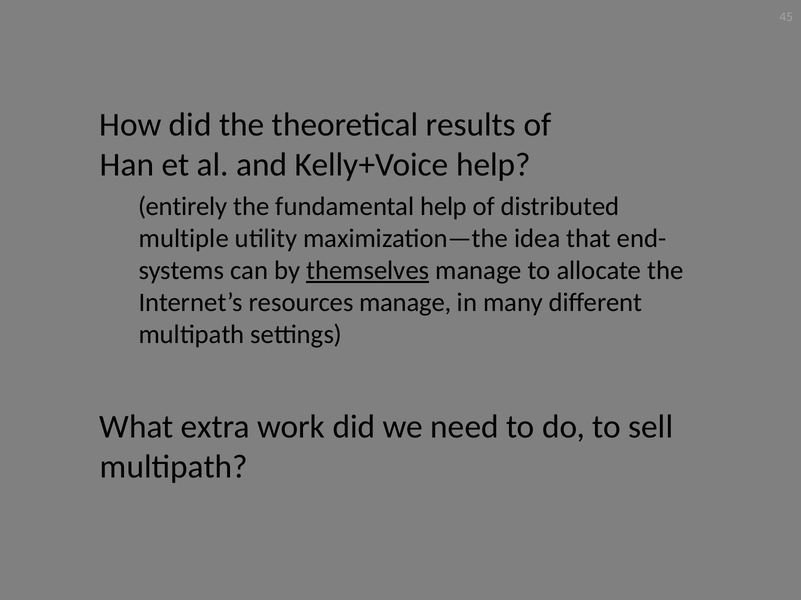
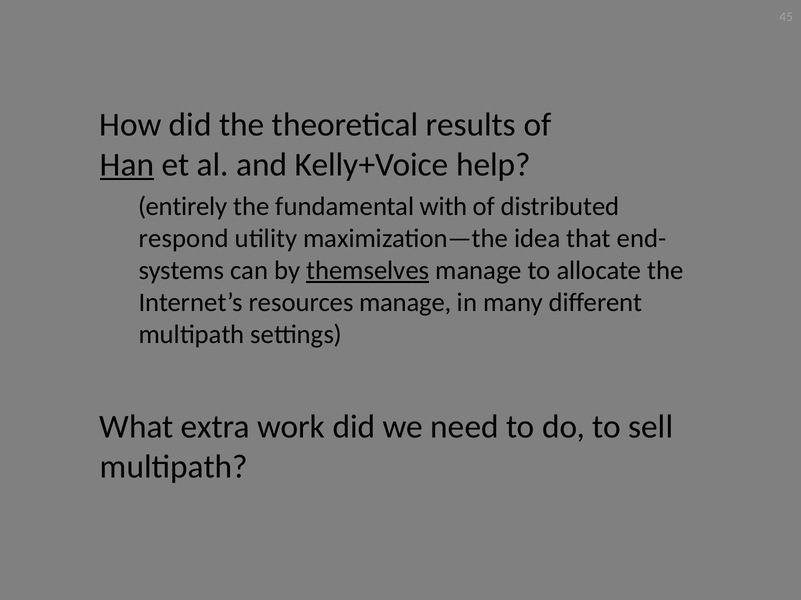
Han underline: none -> present (127, 165)
fundamental help: help -> with (444, 207)
multiple: multiple -> respond (184, 239)
